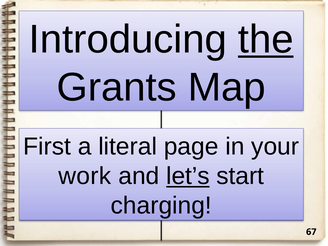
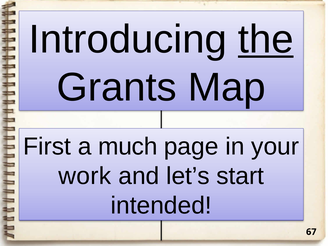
literal: literal -> much (128, 147)
let’s underline: present -> none (188, 176)
charging: charging -> intended (161, 206)
